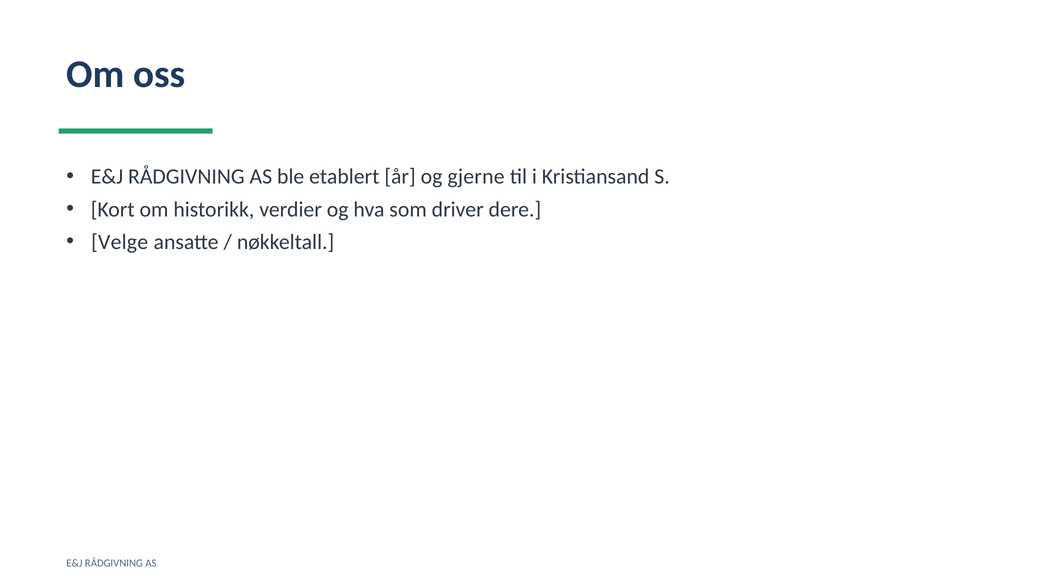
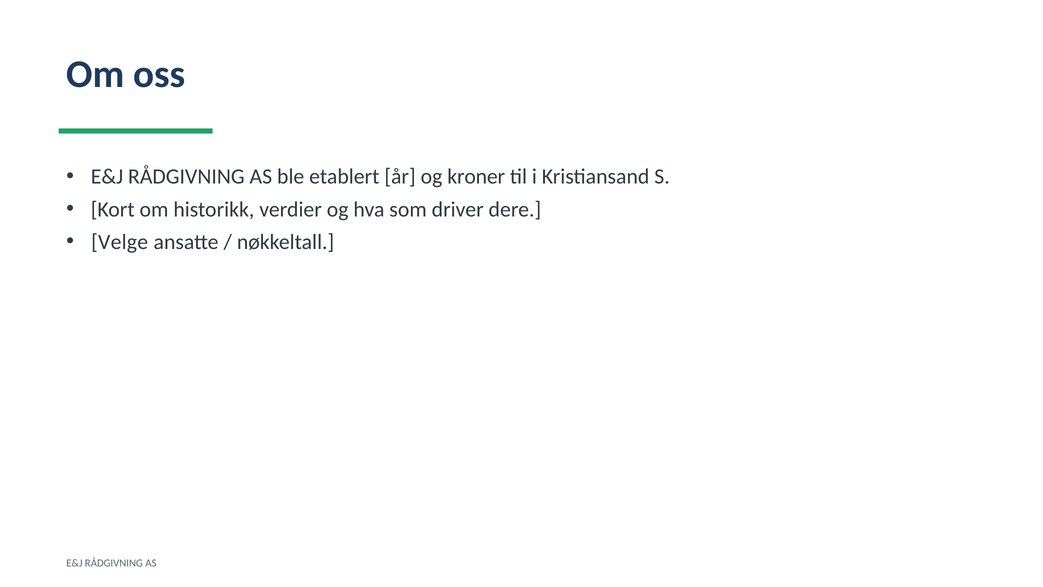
gjerne: gjerne -> kroner (476, 177)
